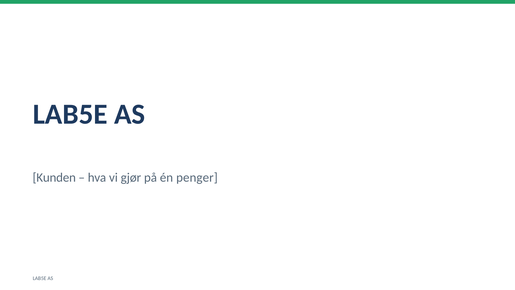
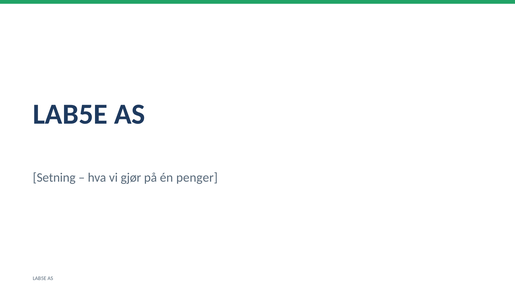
Kunden: Kunden -> Setning (54, 177)
